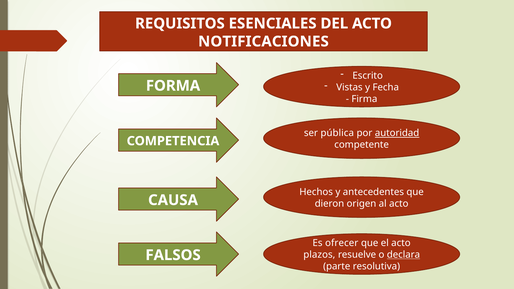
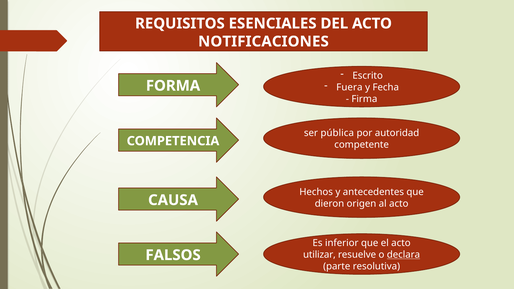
Vistas: Vistas -> Fuera (349, 87)
autoridad underline: present -> none (397, 133)
ofrecer: ofrecer -> inferior (342, 243)
plazos: plazos -> utilizar (319, 255)
